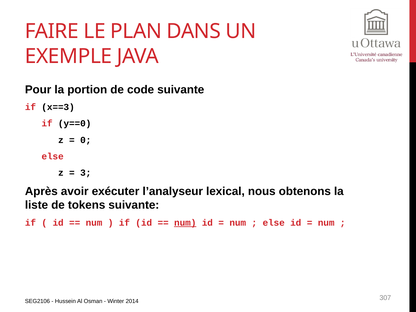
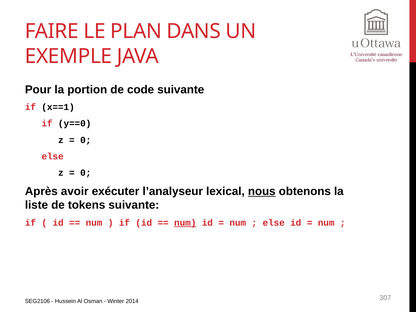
x==3: x==3 -> x==1 (58, 107)
3: 3 -> 0 (86, 173)
nous underline: none -> present (262, 191)
